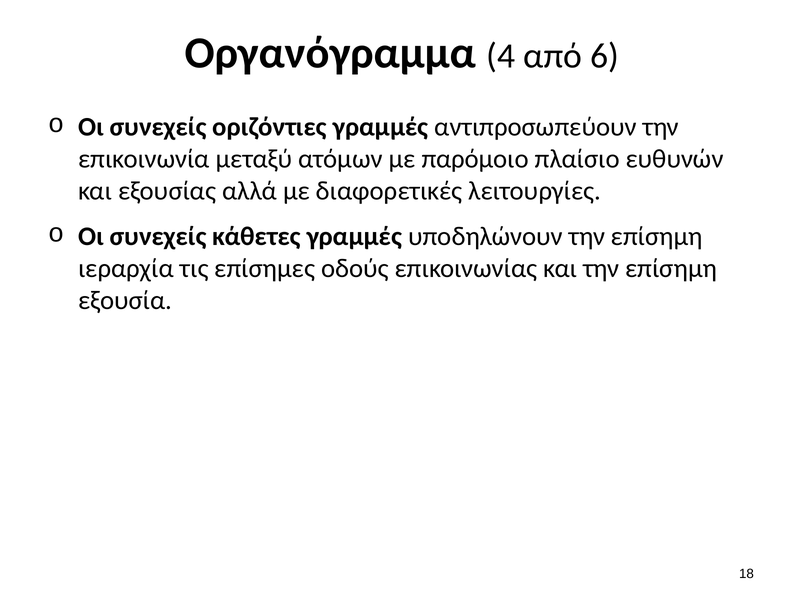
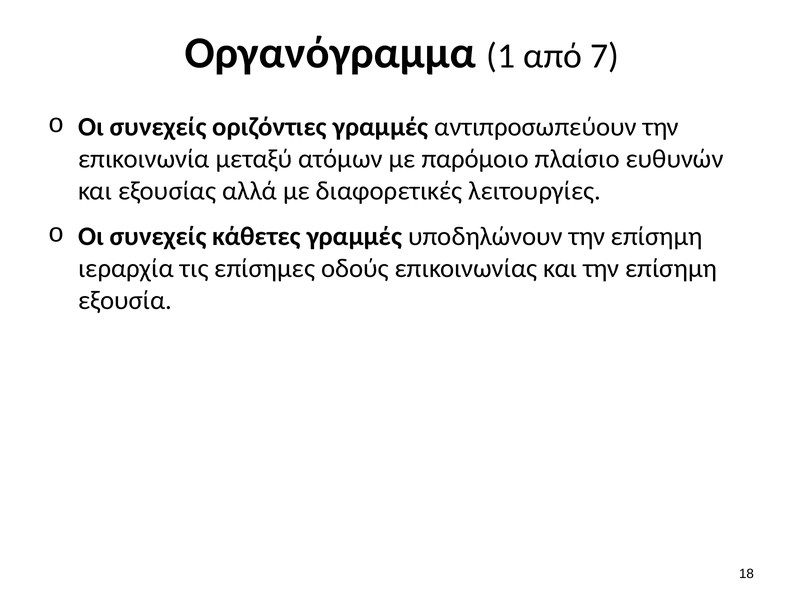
4: 4 -> 1 (501, 56)
6: 6 -> 7 (604, 56)
